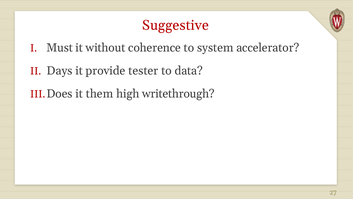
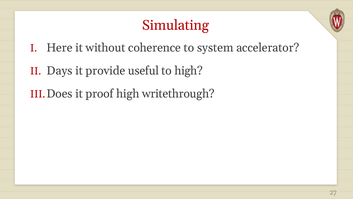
Suggestive: Suggestive -> Simulating (176, 25)
Must: Must -> Here (60, 48)
tester: tester -> useful (143, 71)
to data: data -> high (189, 71)
them: them -> proof (100, 93)
